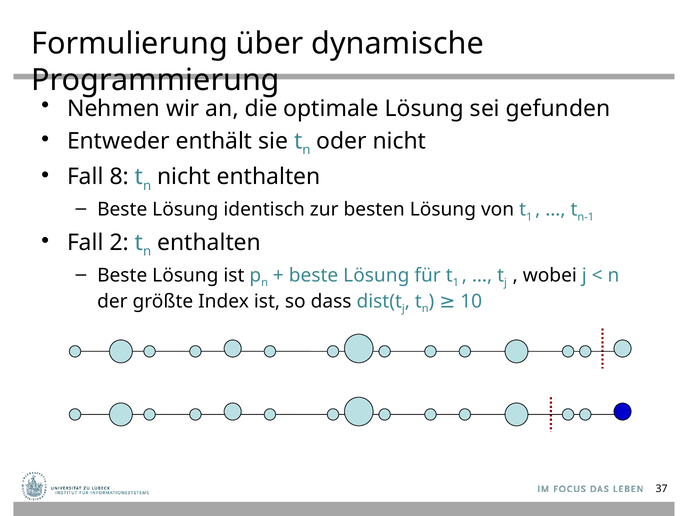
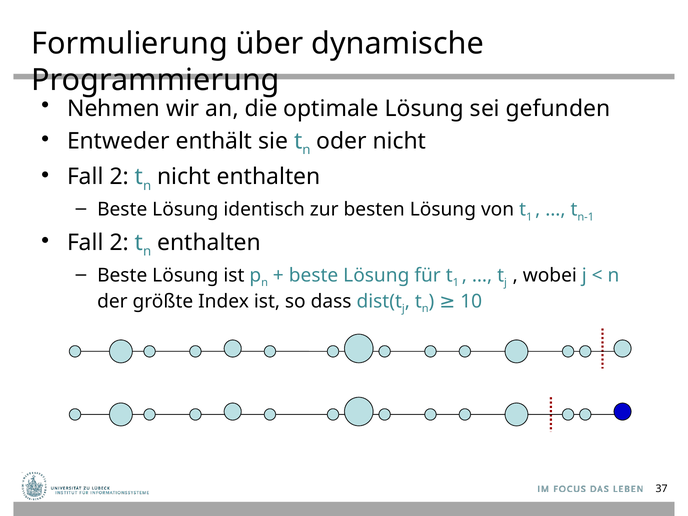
8: 8 -> 2 (119, 177)
